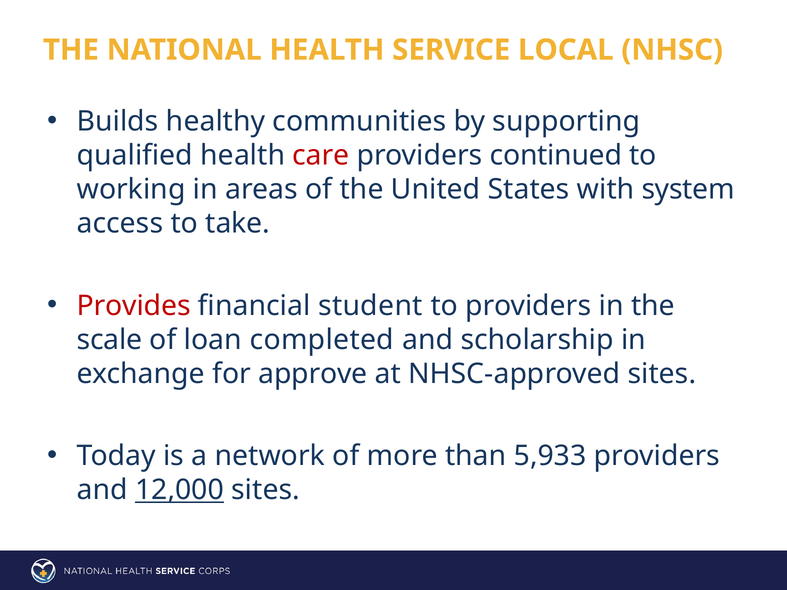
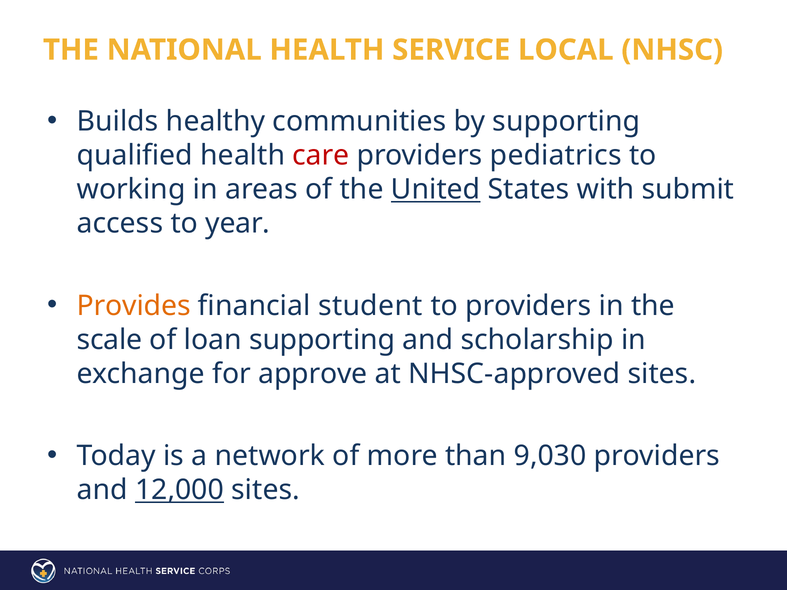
continued: continued -> pediatrics (556, 155)
United underline: none -> present (436, 190)
system: system -> submit (688, 190)
take: take -> year (238, 224)
Provides colour: red -> orange (134, 306)
loan completed: completed -> supporting (322, 340)
5,933: 5,933 -> 9,030 (550, 456)
